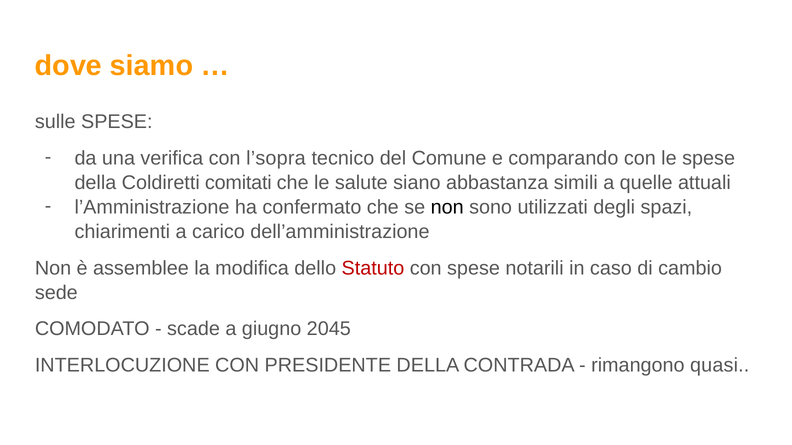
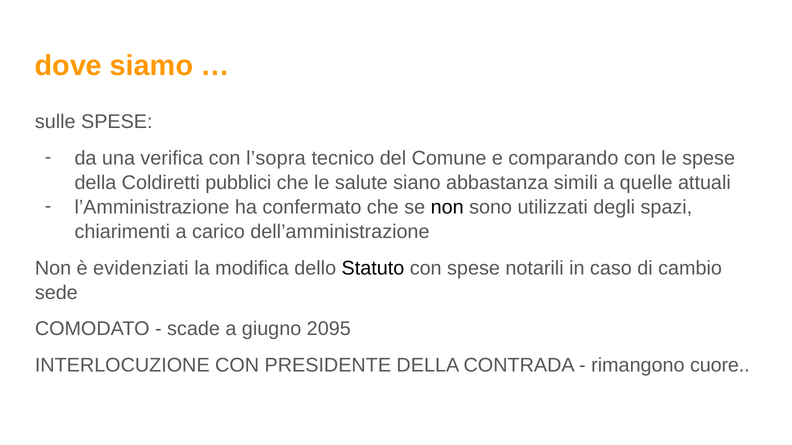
comitati: comitati -> pubblici (238, 183)
assemblee: assemblee -> evidenziati (141, 268)
Statuto colour: red -> black (373, 268)
2045: 2045 -> 2095 (329, 329)
quasi: quasi -> cuore (720, 366)
